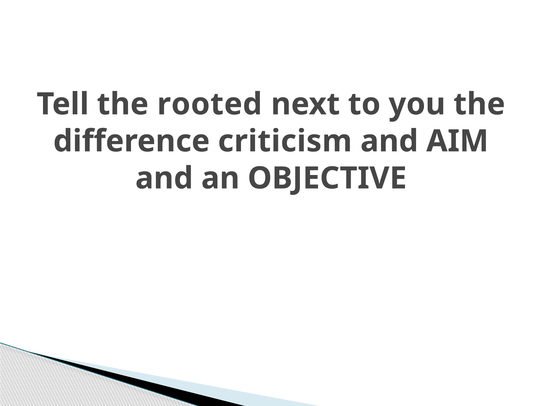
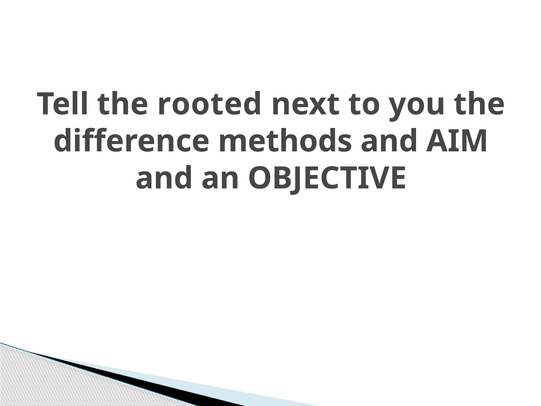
criticism: criticism -> methods (285, 141)
